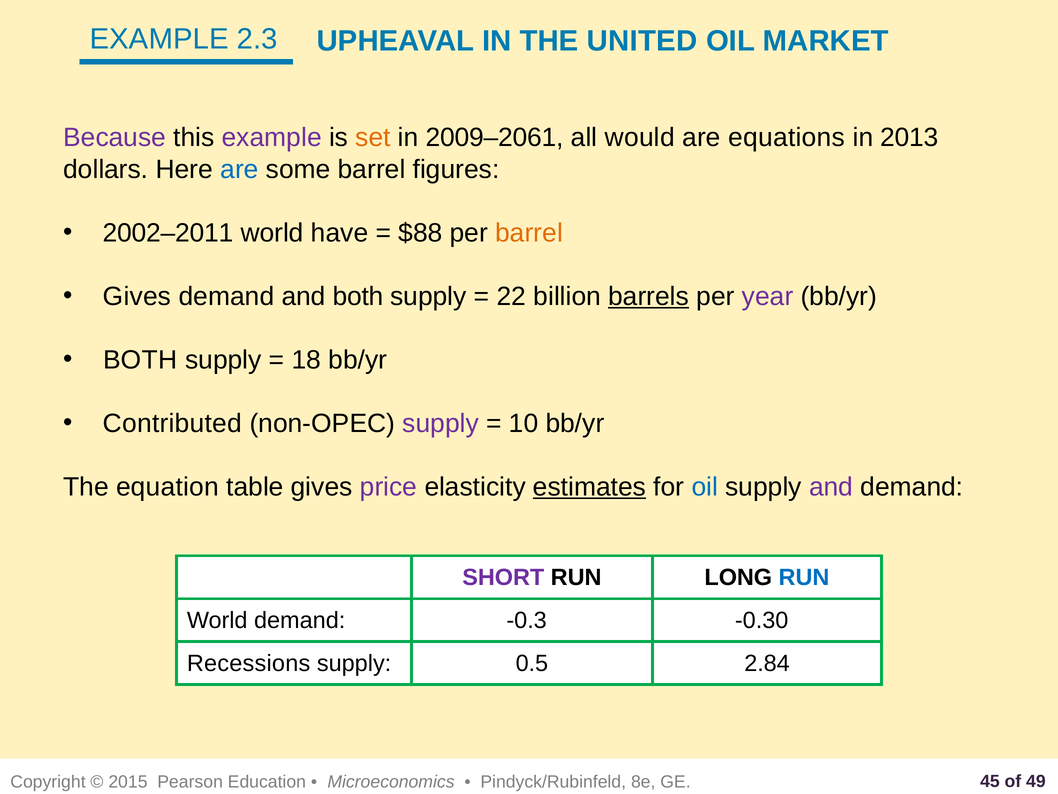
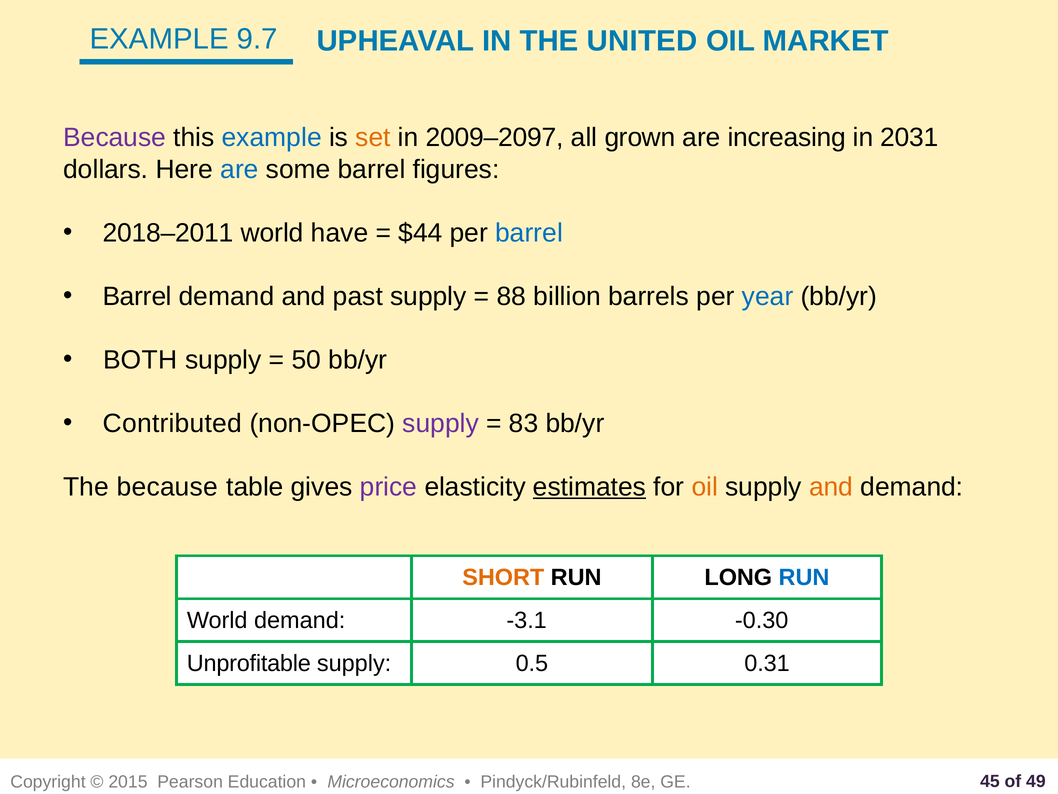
2.3: 2.3 -> 9.7 (257, 39)
example colour: purple -> blue (272, 138)
2009–2061: 2009–2061 -> 2009–2097 (495, 138)
would: would -> grown (640, 138)
equations: equations -> increasing (787, 138)
2013: 2013 -> 2031 (909, 138)
2002–2011: 2002–2011 -> 2018–2011 (168, 233)
$88: $88 -> $44 (420, 233)
barrel colour: orange -> blue (529, 233)
Gives: Gives -> Barrel (137, 296)
and both: both -> past (358, 296)
22: 22 -> 88 (511, 296)
barrels underline: present -> none (649, 296)
year colour: purple -> blue (768, 296)
18: 18 -> 50 (306, 360)
10: 10 -> 83 (524, 423)
The equation: equation -> because (167, 487)
oil colour: blue -> orange (705, 487)
and colour: purple -> orange (831, 487)
SHORT colour: purple -> orange (503, 577)
-0.3: -0.3 -> -3.1 (527, 620)
Recessions: Recessions -> Unprofitable (249, 663)
2.84: 2.84 -> 0.31 (767, 663)
